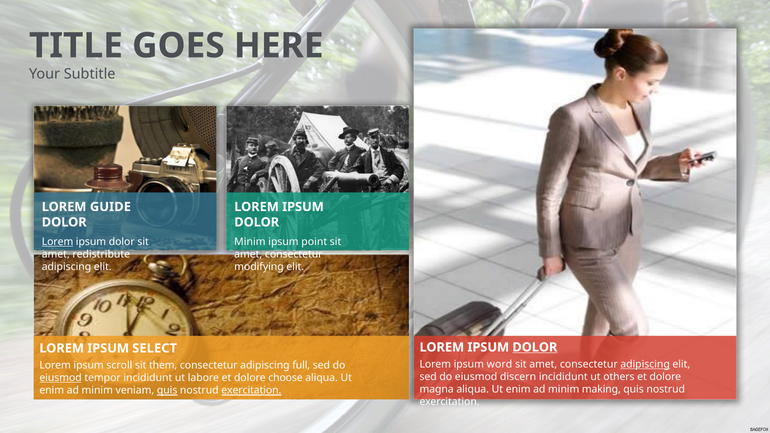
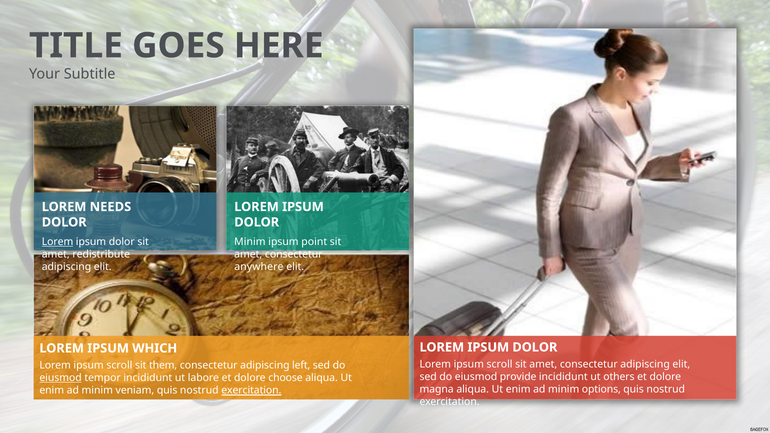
GUIDE: GUIDE -> NEEDS (110, 207)
modifying: modifying -> anywhere (259, 267)
DOLOR underline: present -> none (535, 347)
SELECT: SELECT -> WHICH (155, 348)
word: word -> scroll (500, 364)
adipiscing underline: present -> none (645, 364)
full: full -> left (301, 366)
discern: discern -> provide (518, 377)
making: making -> options (601, 390)
quis underline: present -> none (167, 391)
